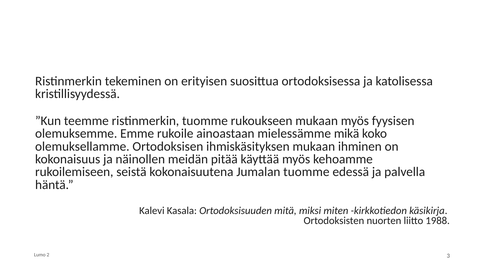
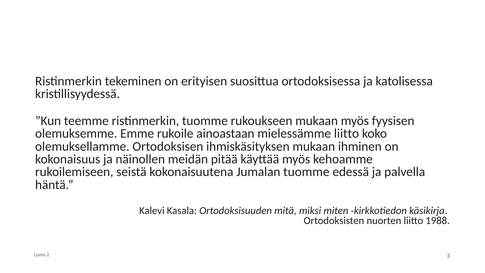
mielessämme mikä: mikä -> liitto (346, 133)
